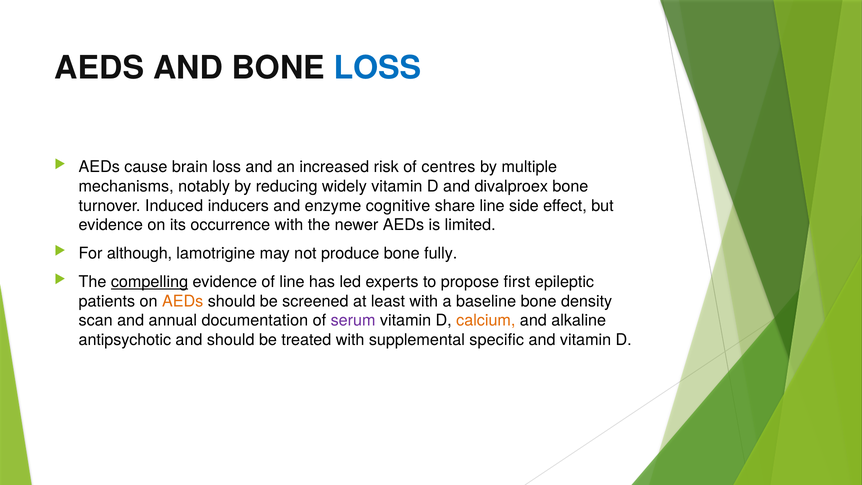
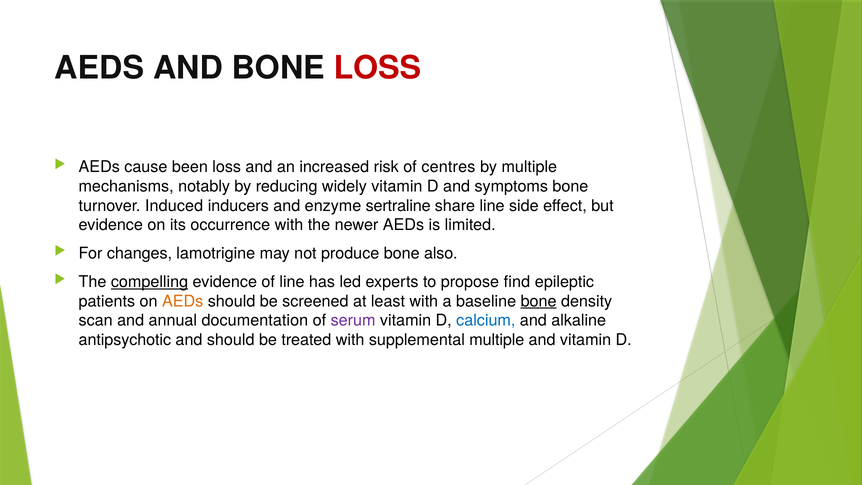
LOSS colour: blue -> red (378, 68)
brain: brain -> been (190, 167)
divalproex: divalproex -> symptoms (511, 186)
cognitive: cognitive -> sertraline (398, 206)
although: although -> changes (139, 253)
fully: fully -> also (441, 253)
first: first -> find (517, 282)
bone underline: none -> present (539, 301)
calcium colour: orange -> blue (486, 321)
supplemental specific: specific -> multiple (497, 340)
